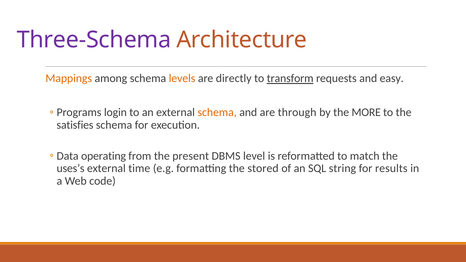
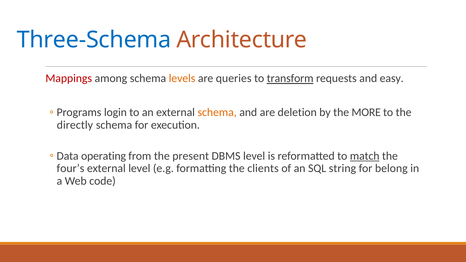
Three-Schema colour: purple -> blue (94, 40)
Mappings colour: orange -> red (69, 79)
directly: directly -> queries (234, 79)
through: through -> deletion (297, 112)
satisfies: satisfies -> directly (75, 125)
match underline: none -> present (365, 156)
uses’s: uses’s -> four’s (70, 169)
external time: time -> level (139, 169)
stored: stored -> clients (263, 169)
results: results -> belong (391, 169)
